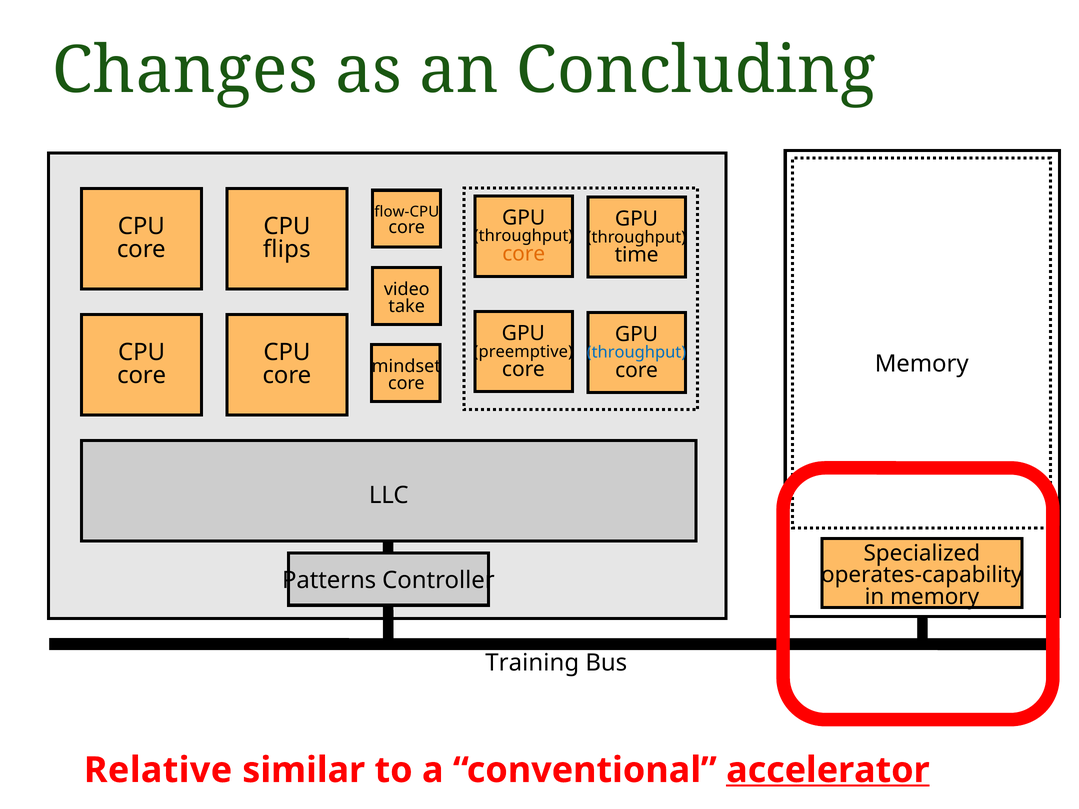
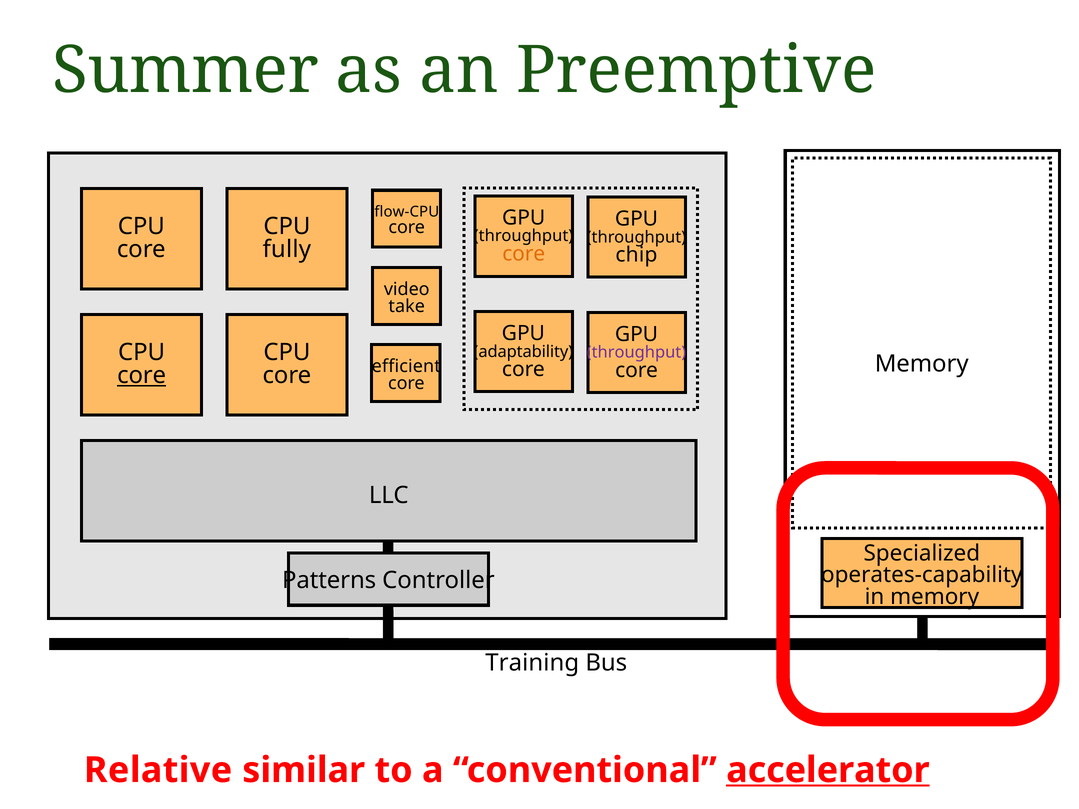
Changes: Changes -> Summer (186, 70)
Concluding: Concluding -> Preemptive (696, 70)
flips: flips -> fully (287, 249)
time: time -> chip (636, 255)
preemptive: preemptive -> adaptability (523, 352)
throughput colour: blue -> purple (636, 353)
mindset: mindset -> efficient (406, 366)
core underline: none -> present (142, 375)
